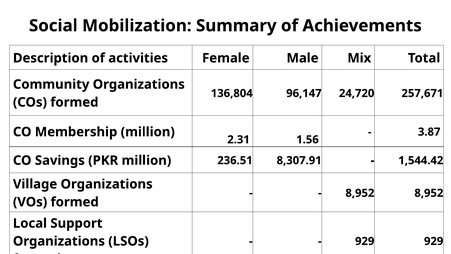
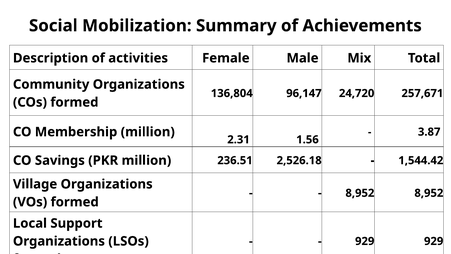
8,307.91: 8,307.91 -> 2,526.18 (299, 160)
